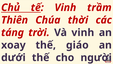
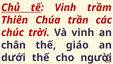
thời: thời -> trần (78, 20)
táng: táng -> chúc (12, 32)
xoay: xoay -> chân (13, 45)
